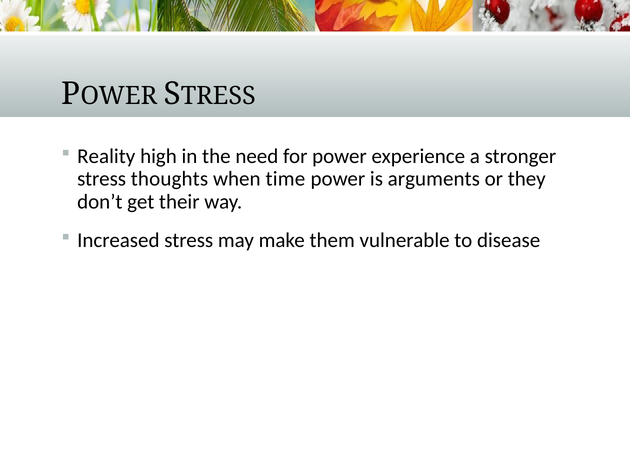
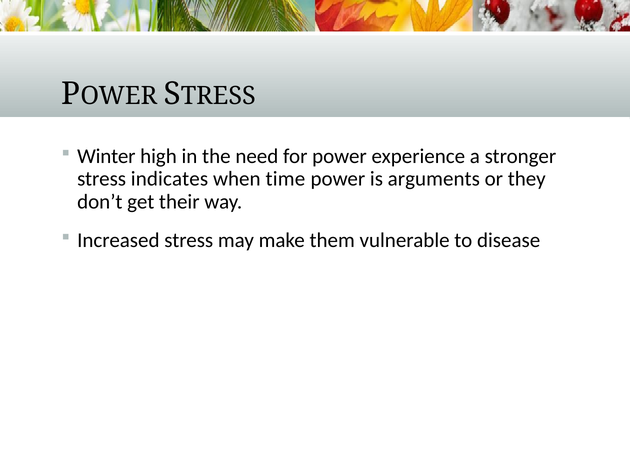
Reality: Reality -> Winter (106, 156)
thoughts: thoughts -> indicates (169, 179)
